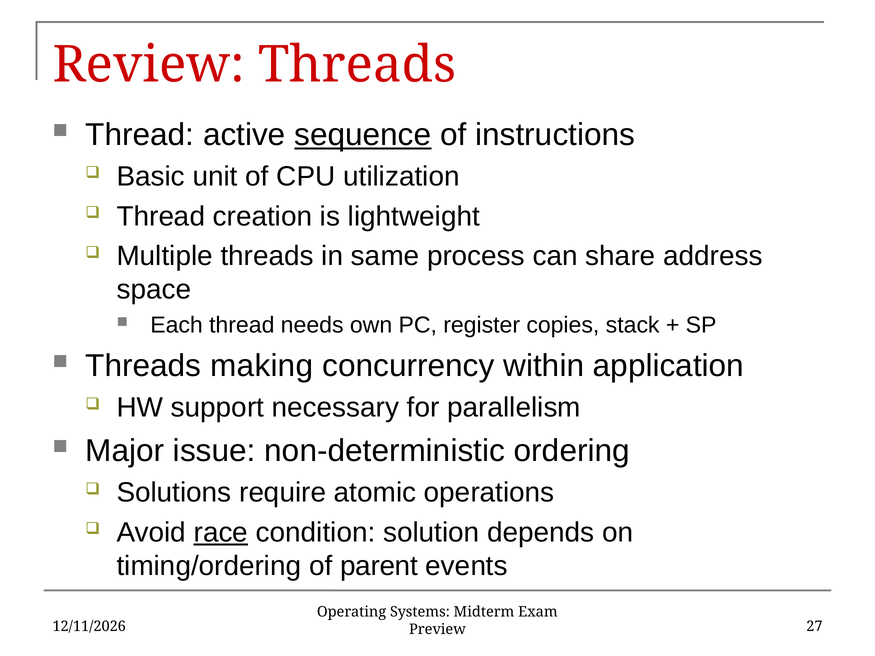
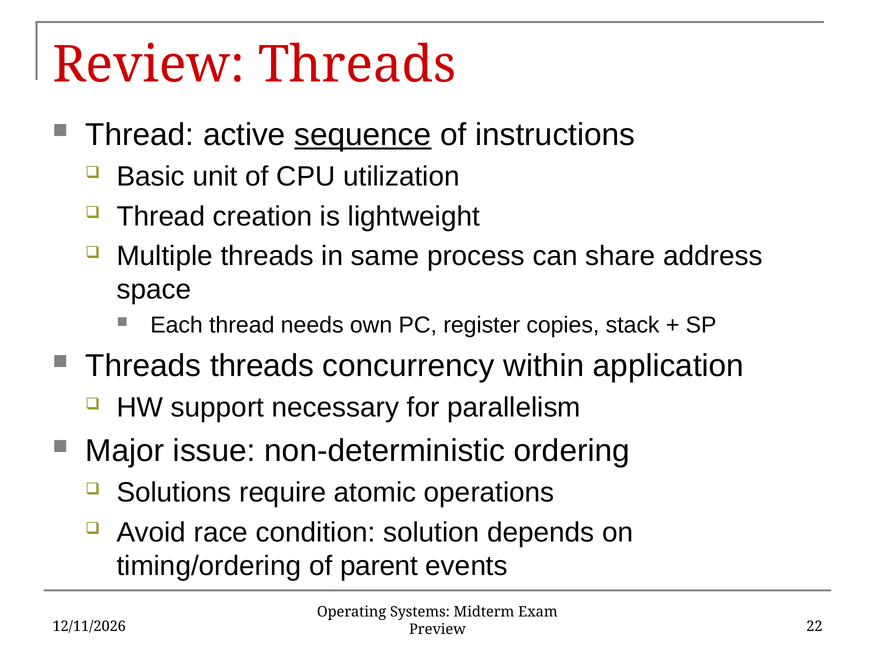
Threads making: making -> threads (262, 366)
race underline: present -> none (221, 533)
27: 27 -> 22 (814, 627)
